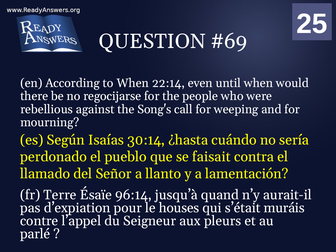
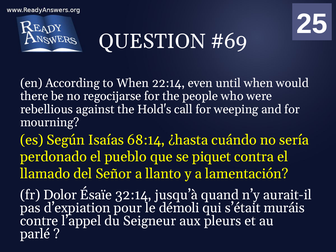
Song's: Song's -> Hold's (154, 109)
30:14: 30:14 -> 68:14 (146, 140)
faisait: faisait -> piquet (212, 157)
Terre: Terre -> Dolor (60, 195)
96:14: 96:14 -> 32:14 (133, 195)
houses: houses -> démoli (179, 208)
